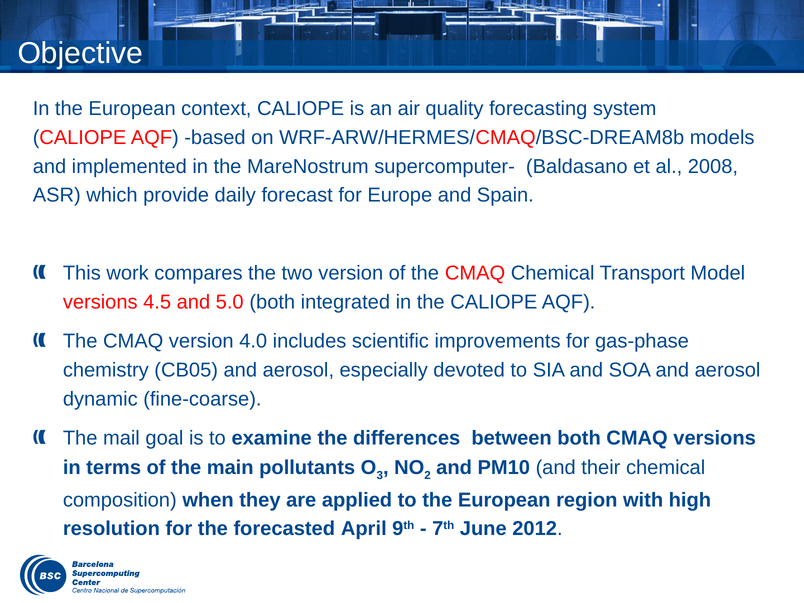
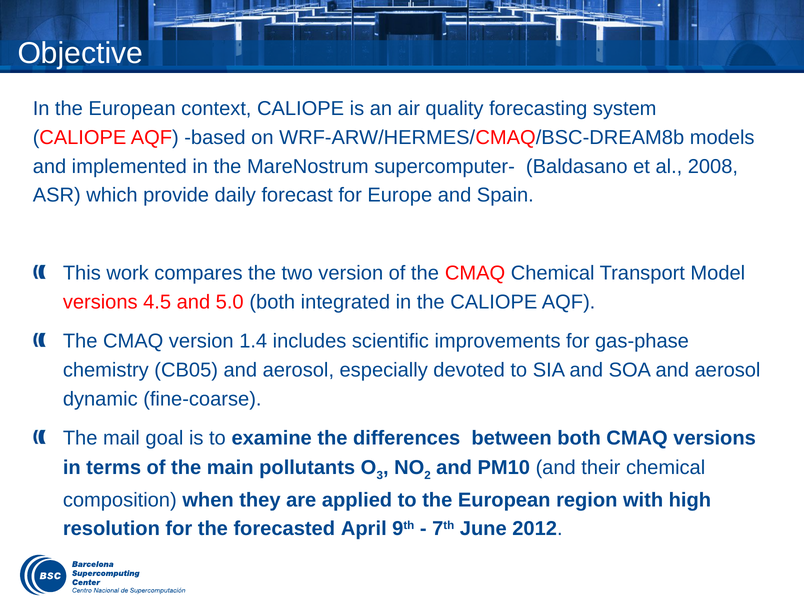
4.0: 4.0 -> 1.4 (253, 341)
